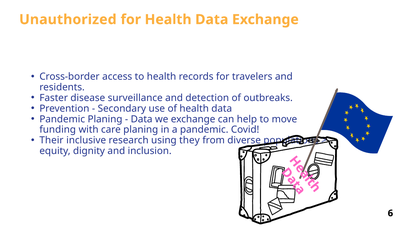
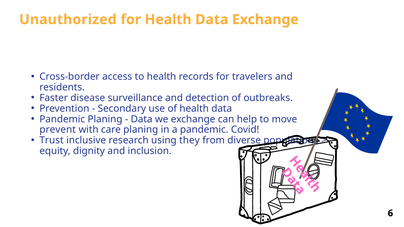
funding: funding -> prevent (58, 130)
Their: Their -> Trust (52, 140)
